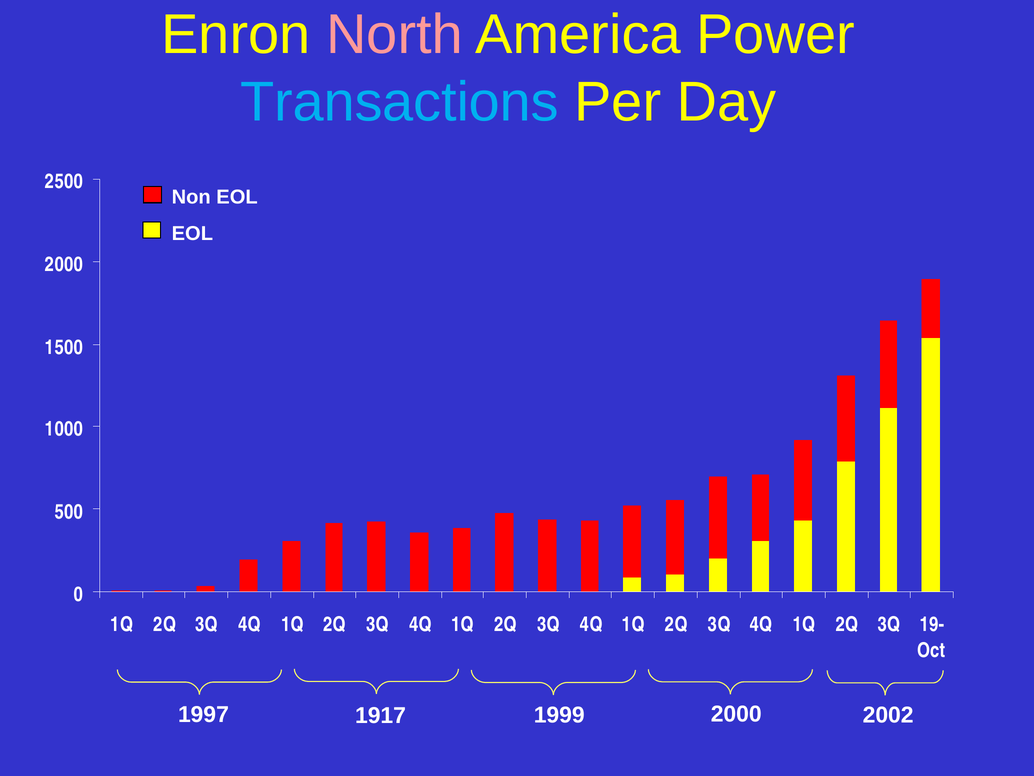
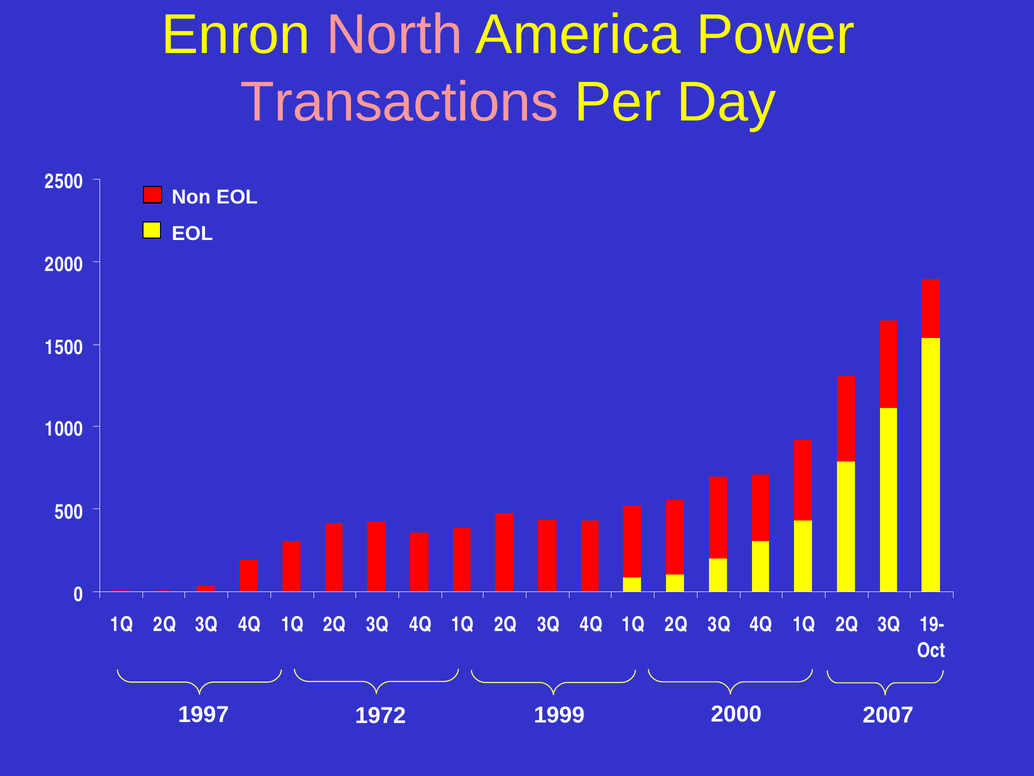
Transactions colour: light blue -> pink (399, 102)
1917: 1917 -> 1972 (381, 715)
2002: 2002 -> 2007 (888, 715)
